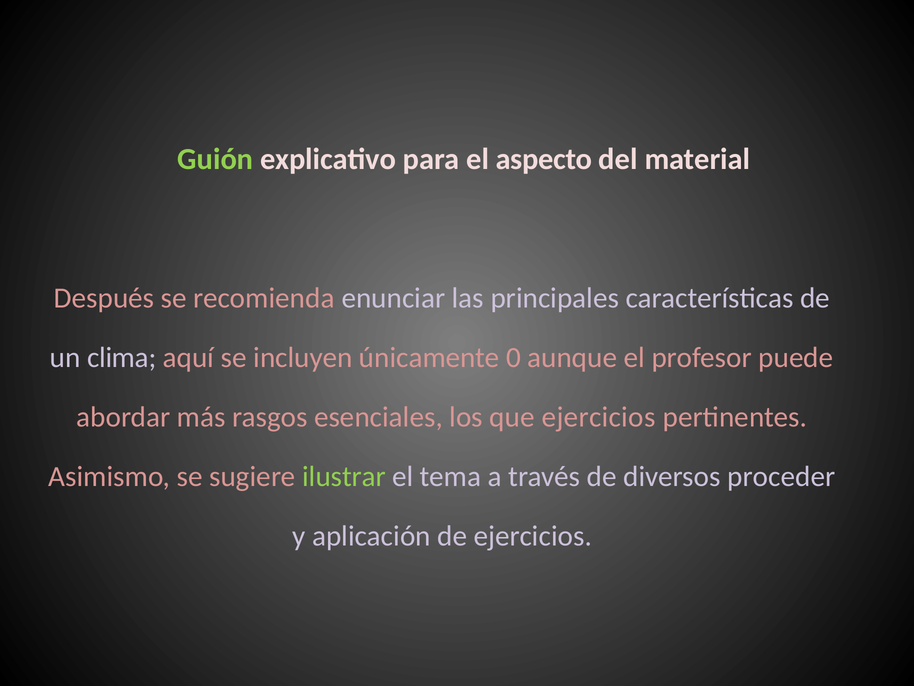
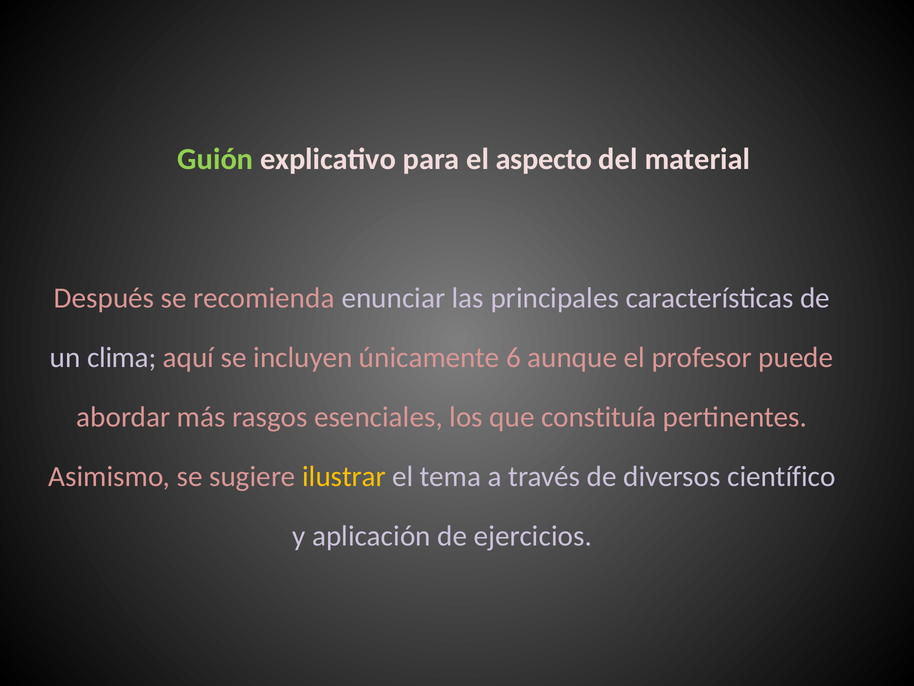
0: 0 -> 6 (513, 357)
que ejercicios: ejercicios -> constituía (599, 417)
ilustrar colour: light green -> yellow (344, 476)
proceder: proceder -> científico (781, 476)
